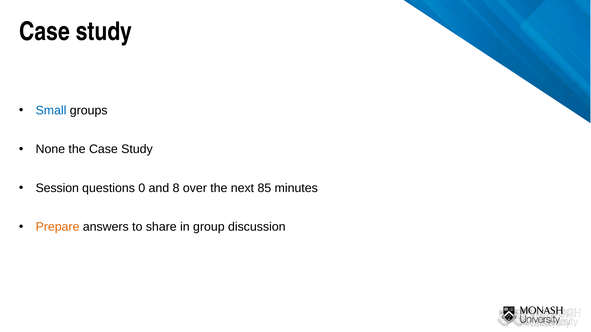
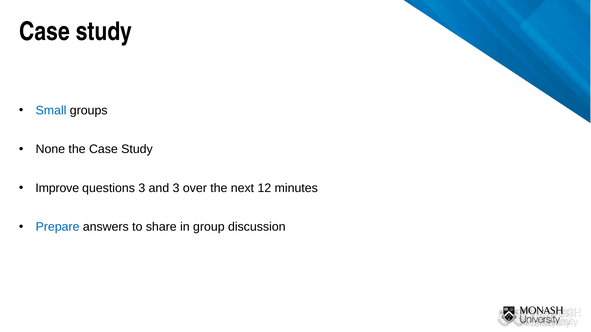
Session: Session -> Improve (57, 188)
questions 0: 0 -> 3 (142, 188)
and 8: 8 -> 3 (176, 188)
85: 85 -> 12 (264, 188)
Prepare colour: orange -> blue (58, 227)
